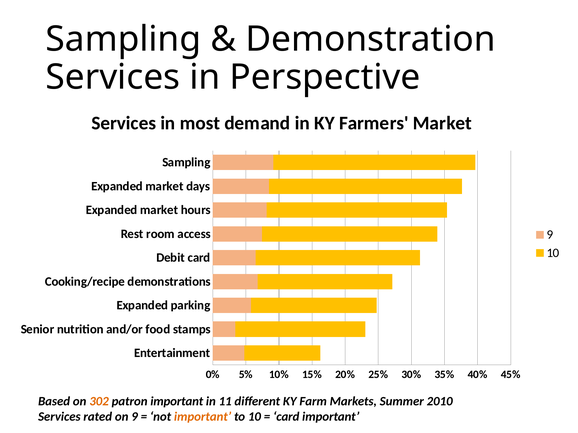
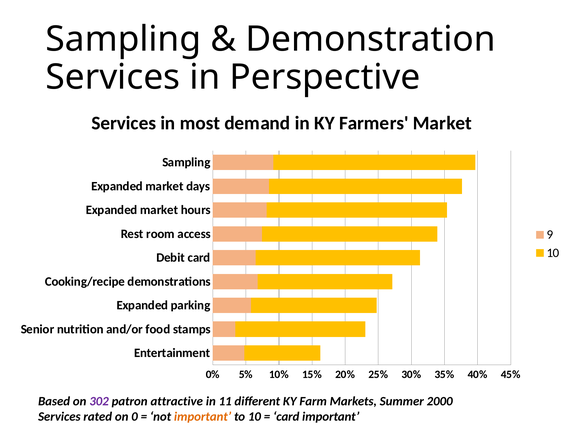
302 colour: orange -> purple (99, 402)
patron important: important -> attractive (177, 402)
2010: 2010 -> 2000 (440, 402)
on 9: 9 -> 0 (135, 417)
